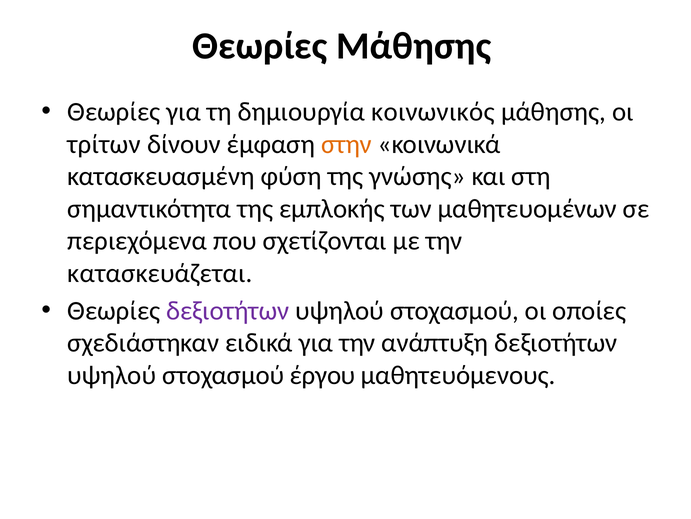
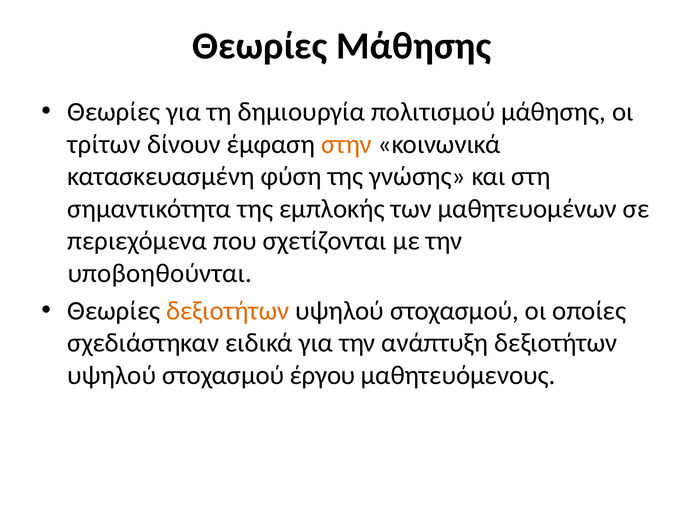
κοινωνικός: κοινωνικός -> πολιτισμού (433, 112)
κατασκευάζεται: κατασκευάζεται -> υποβοηθούνται (160, 273)
δεξιοτήτων colour: purple -> orange (228, 310)
